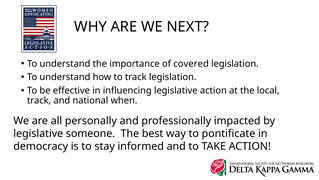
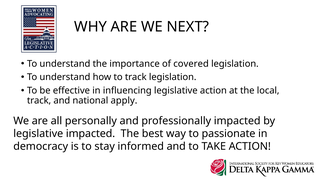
when: when -> apply (124, 100)
legislative someone: someone -> impacted (91, 133)
pontificate: pontificate -> passionate (229, 133)
